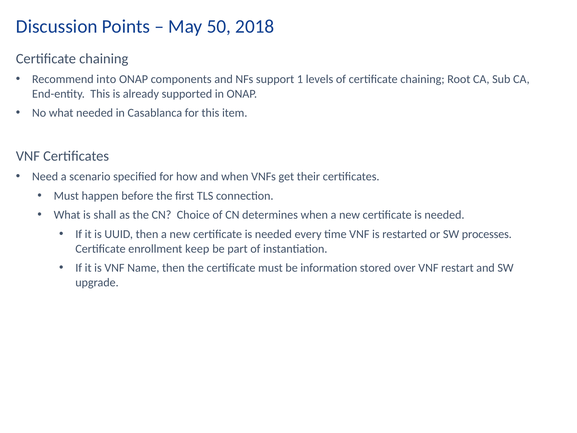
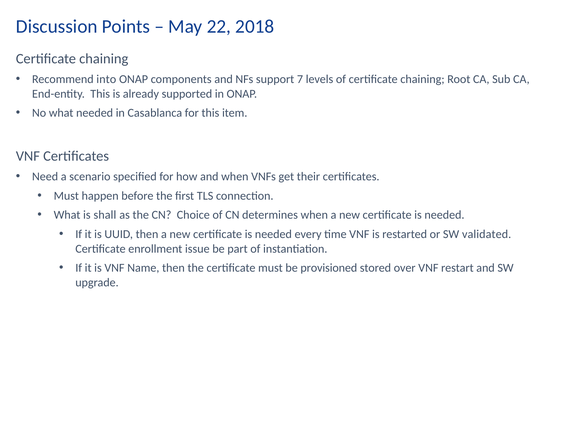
50: 50 -> 22 (219, 26)
1: 1 -> 7 (300, 79)
processes: processes -> validated (487, 234)
keep: keep -> issue (197, 249)
information: information -> provisioned (329, 268)
